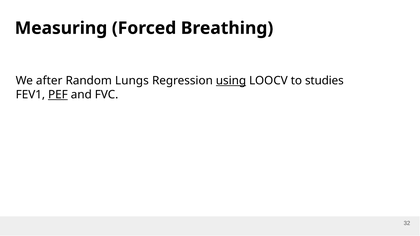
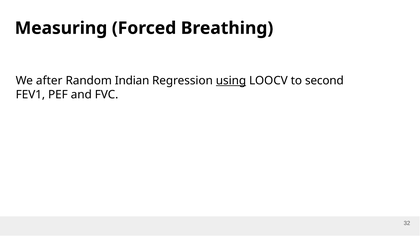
Lungs: Lungs -> Indian (132, 81)
studies: studies -> second (324, 81)
PEF underline: present -> none (58, 95)
